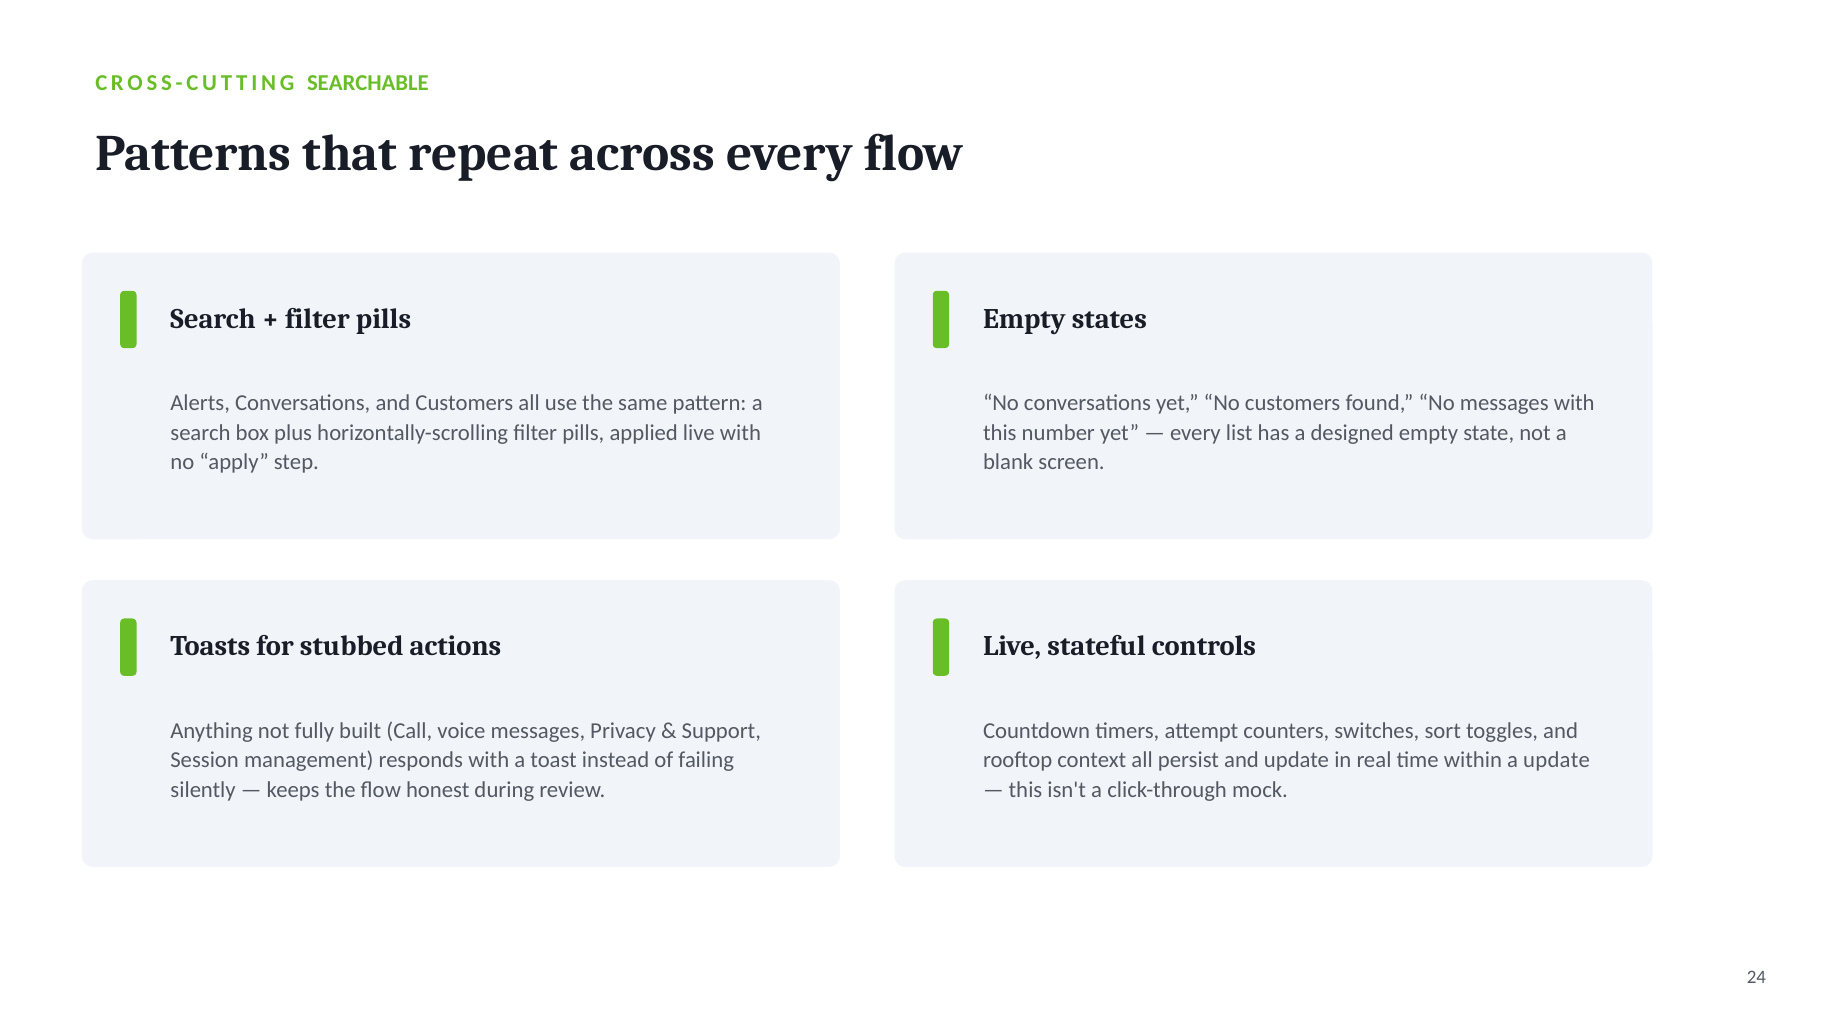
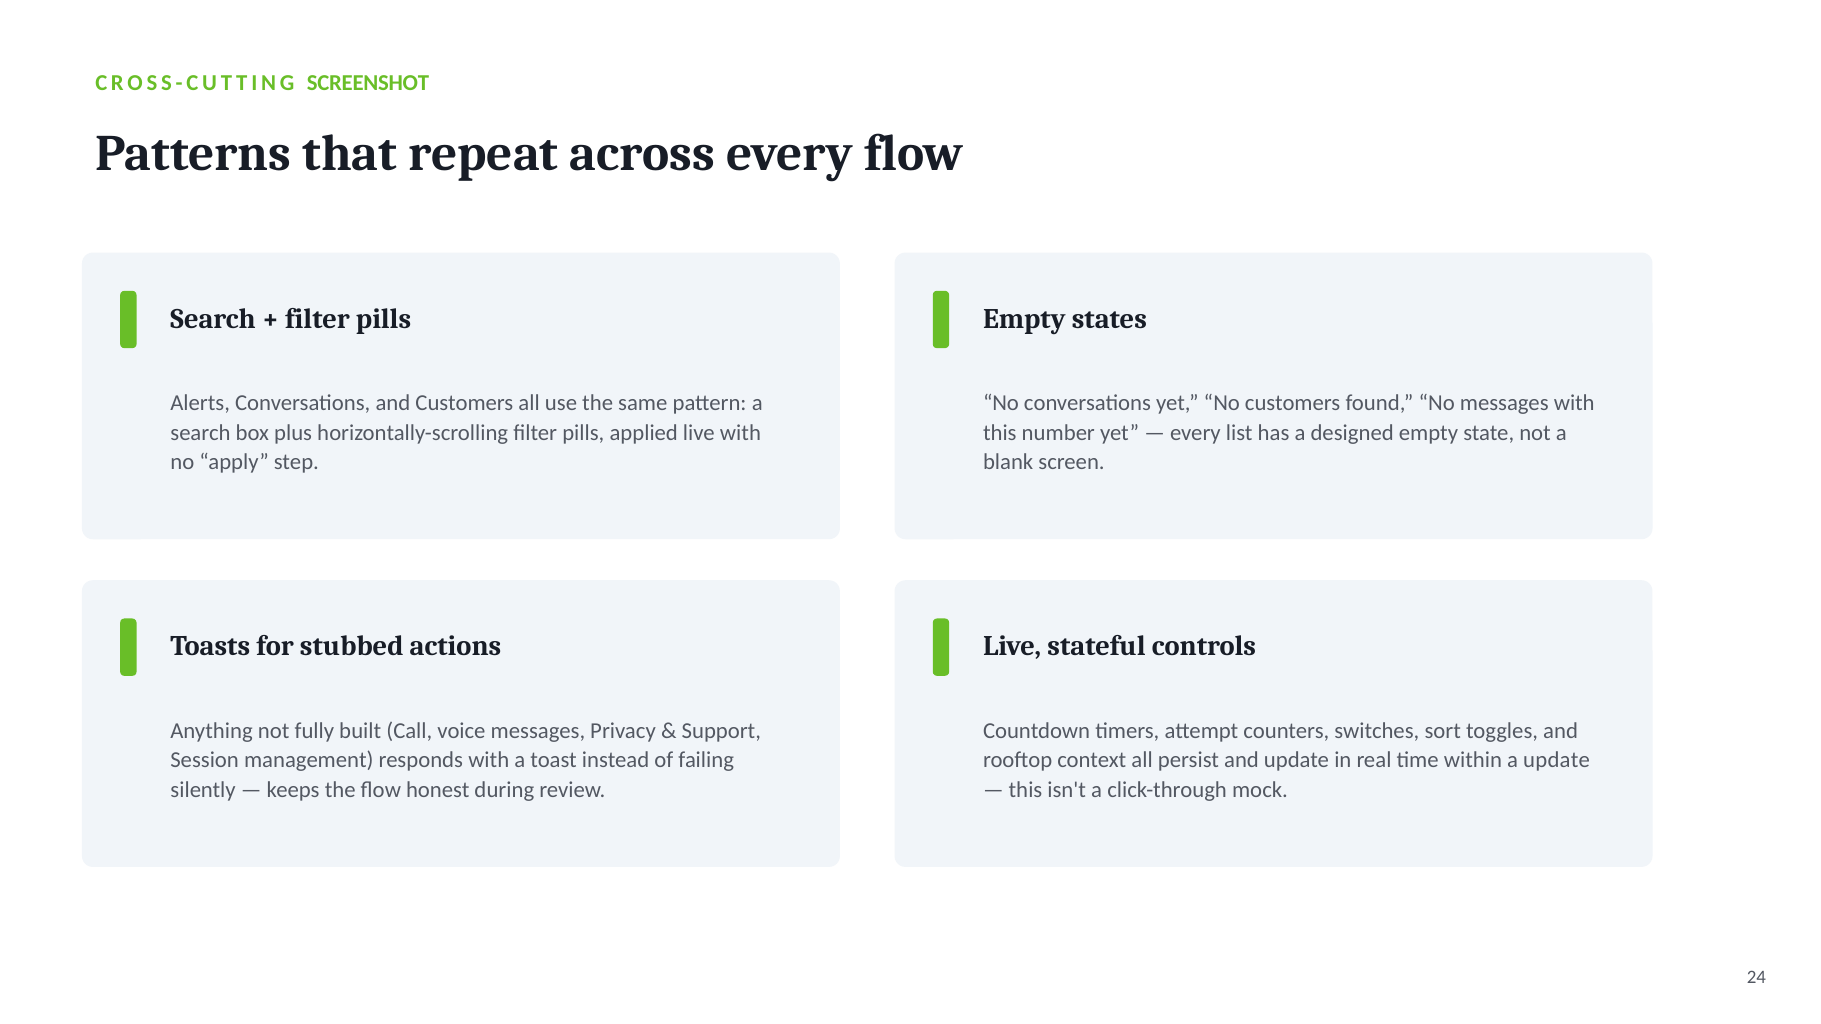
SEARCHABLE: SEARCHABLE -> SCREENSHOT (368, 83)
